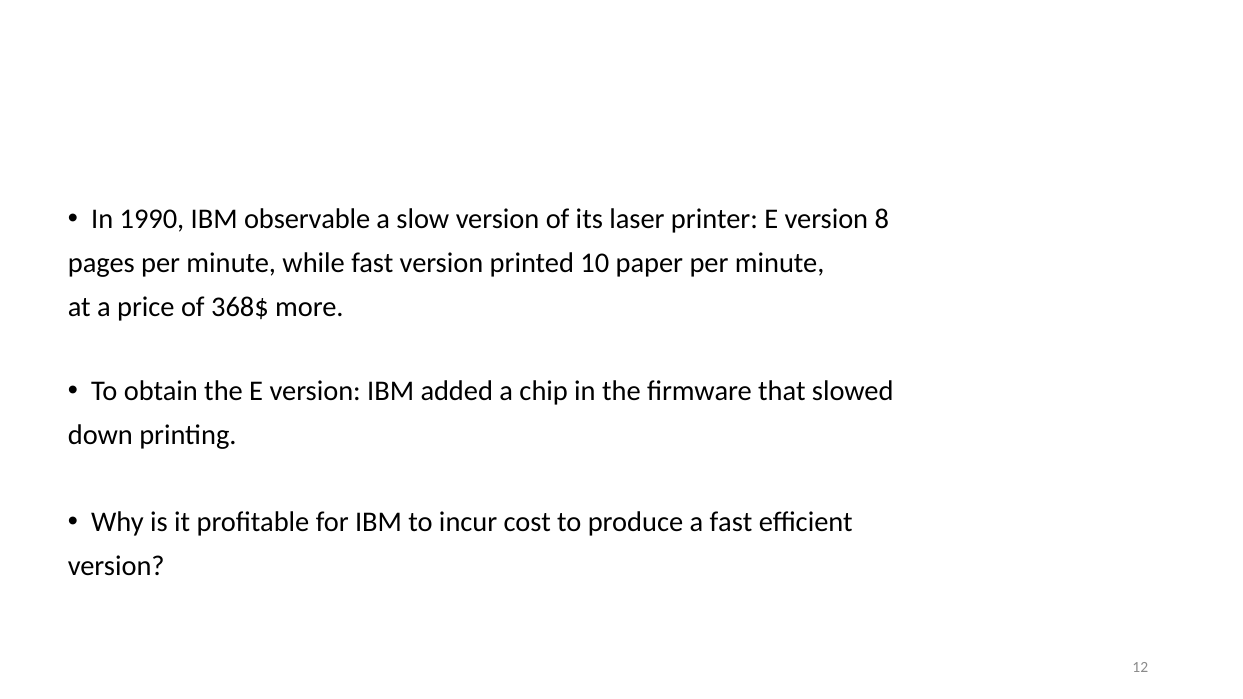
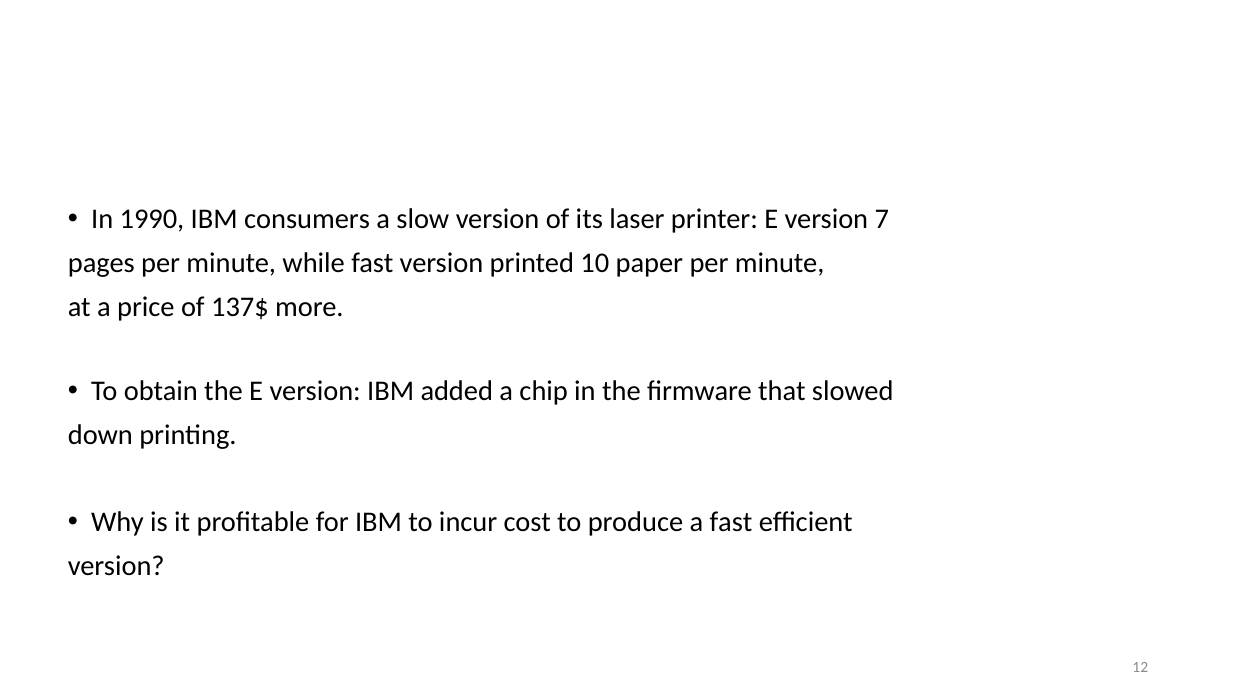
observable: observable -> consumers (307, 220)
8: 8 -> 7 (882, 220)
368$: 368$ -> 137$ (240, 307)
